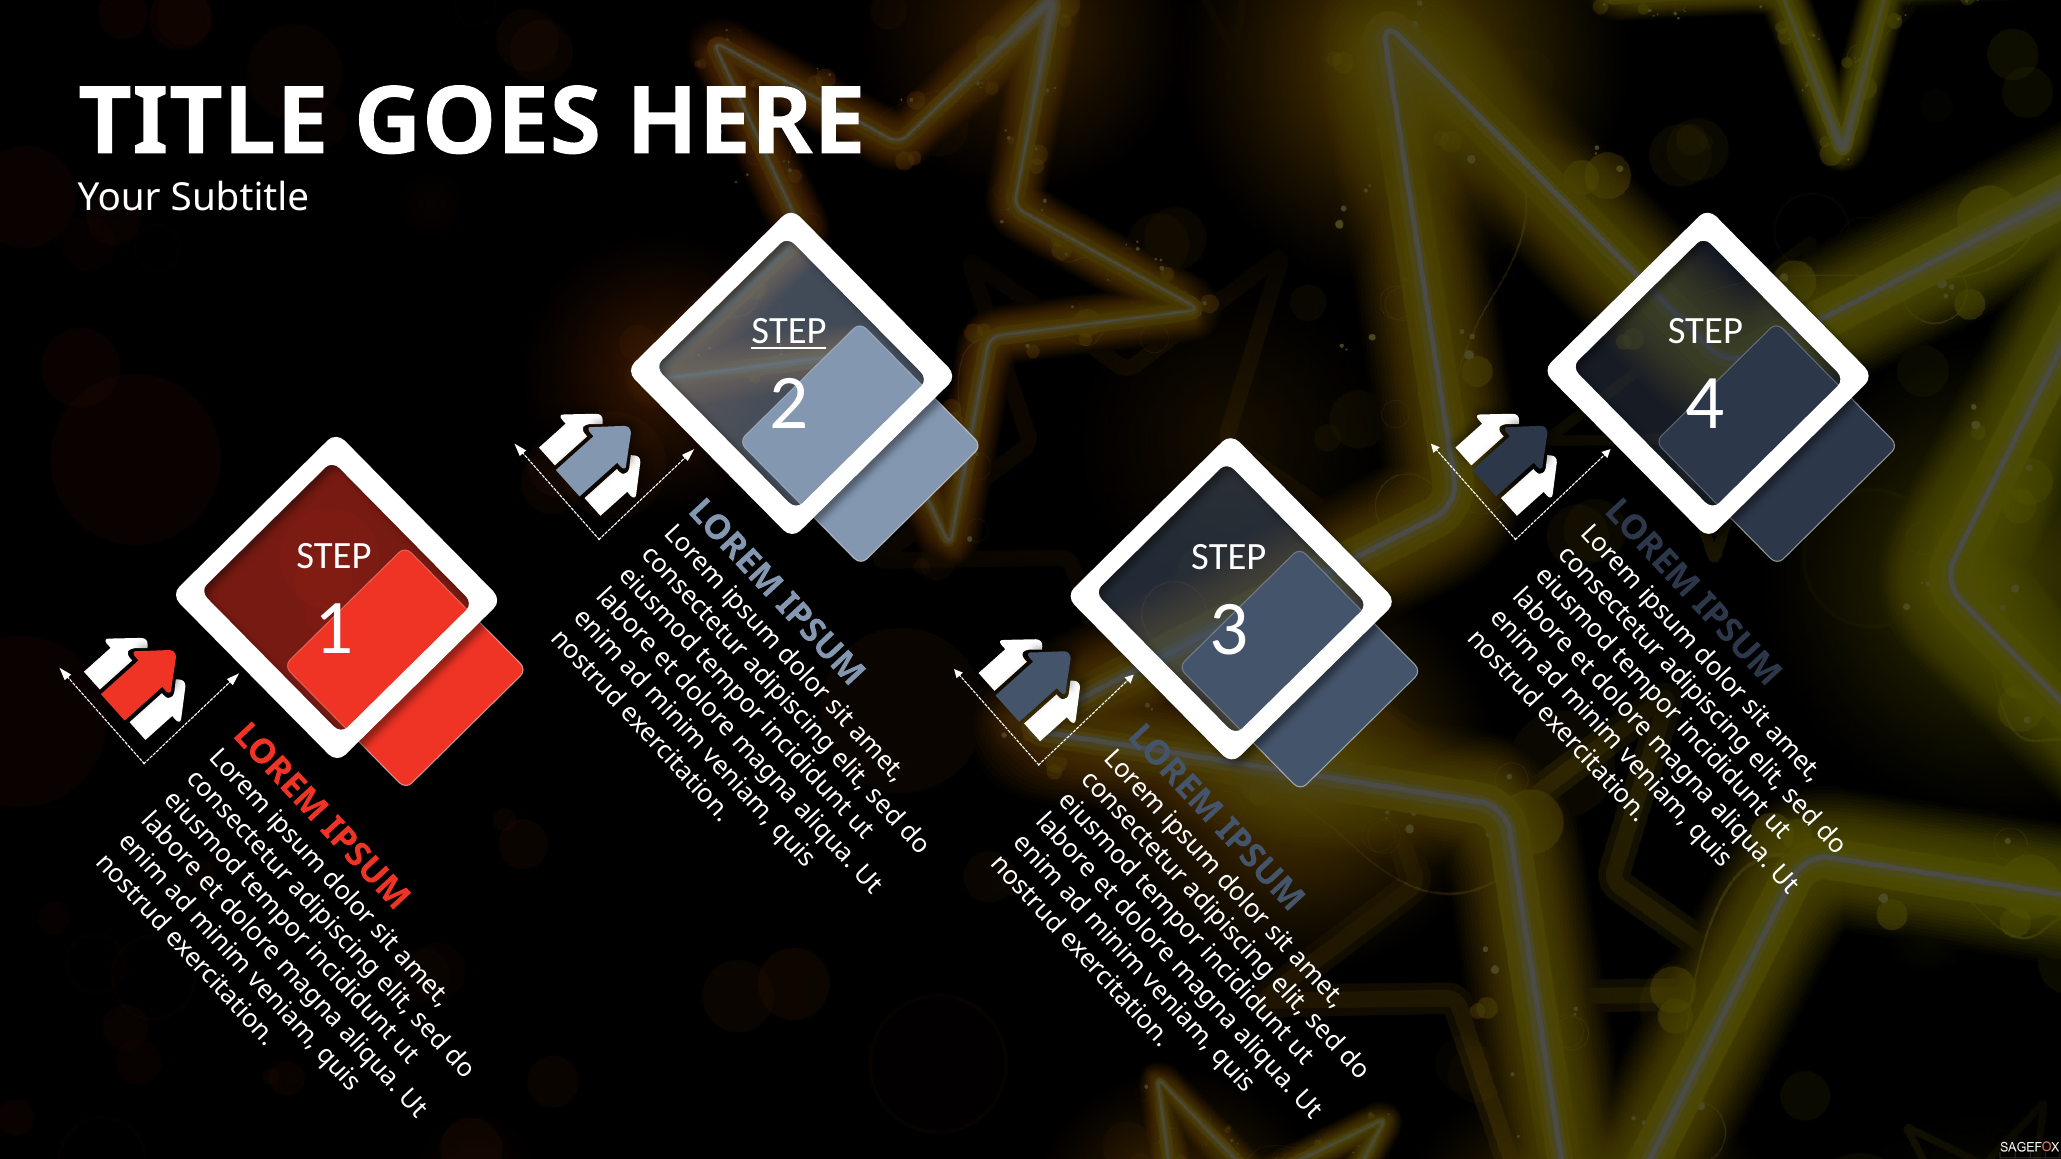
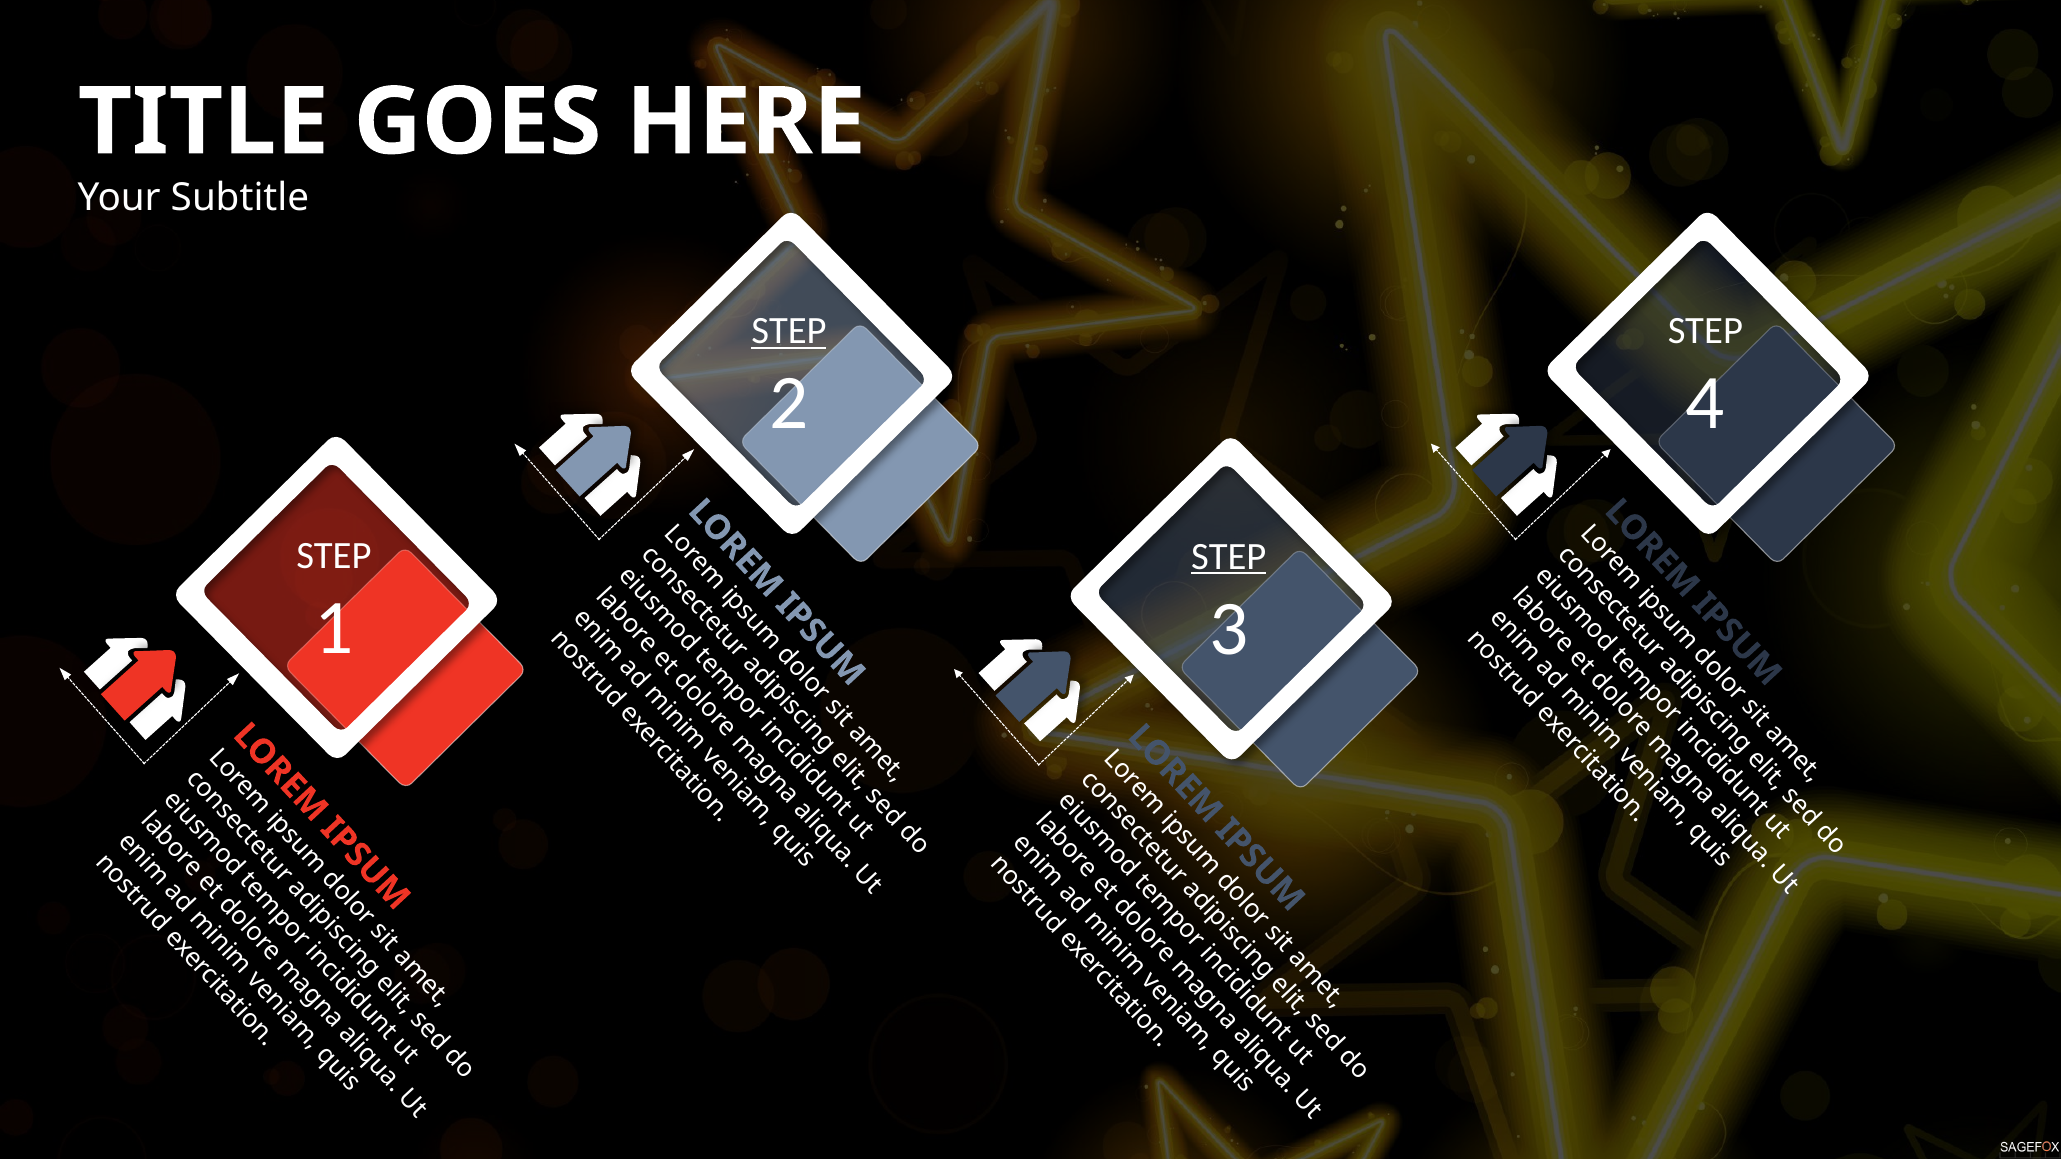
STEP underline: none -> present (1229, 557)
